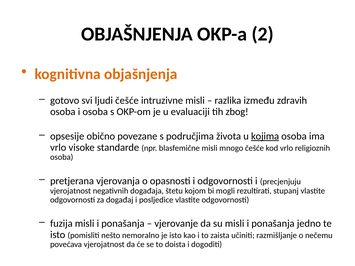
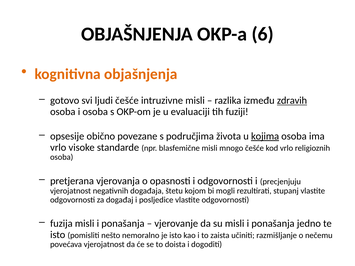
2: 2 -> 6 (263, 34)
zdravih underline: none -> present (292, 101)
zbog: zbog -> fuziji (237, 112)
